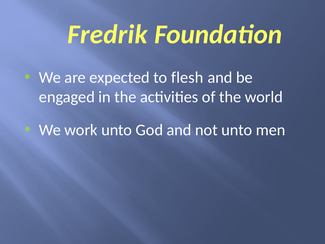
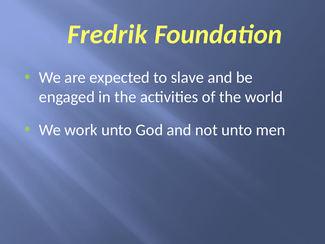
flesh: flesh -> slave (187, 77)
